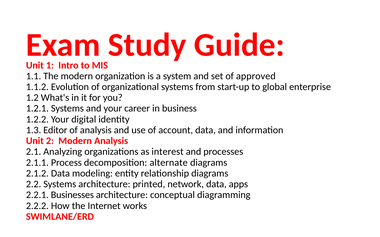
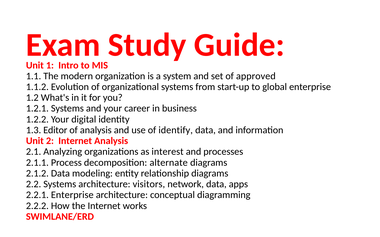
account: account -> identify (176, 130)
2 Modern: Modern -> Internet (75, 141)
printed: printed -> visitors (149, 184)
2.2.1 Businesses: Businesses -> Enterprise (72, 195)
